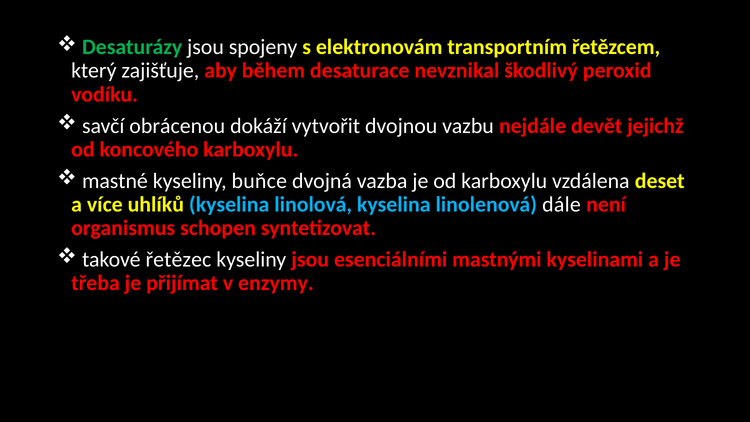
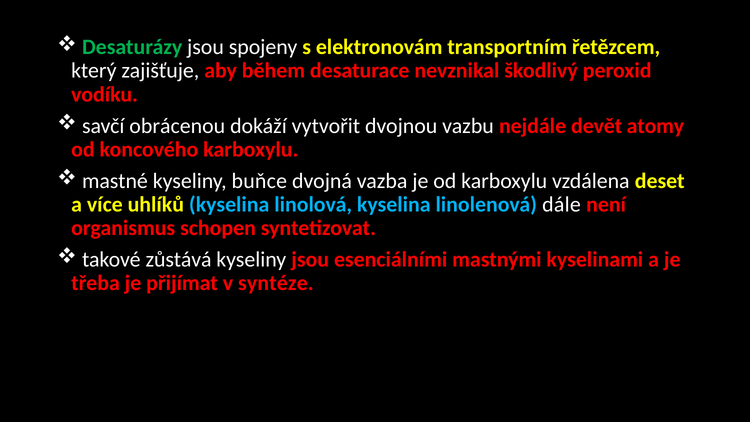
jejichž: jejichž -> atomy (655, 126)
řetězec: řetězec -> zůstává (179, 259)
enzymy: enzymy -> syntéze (276, 283)
